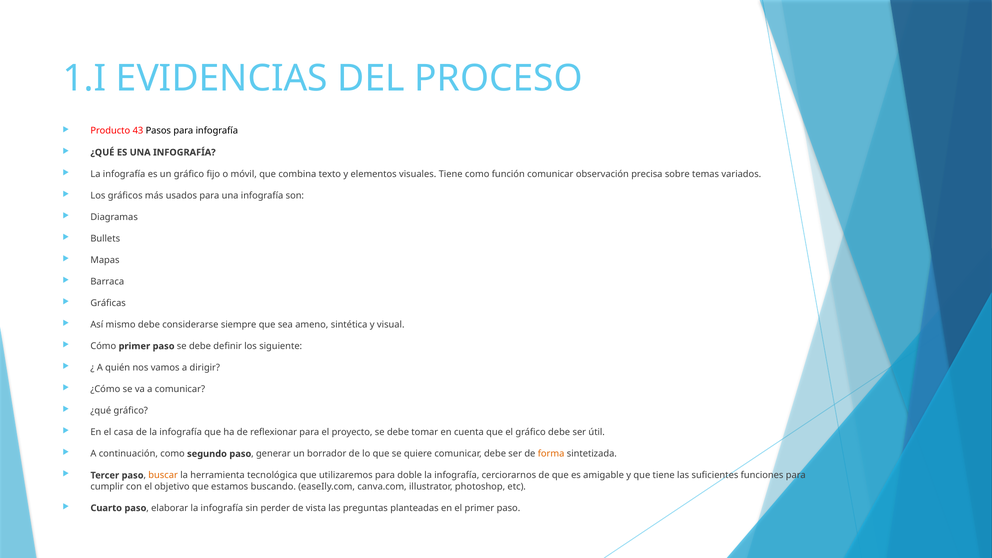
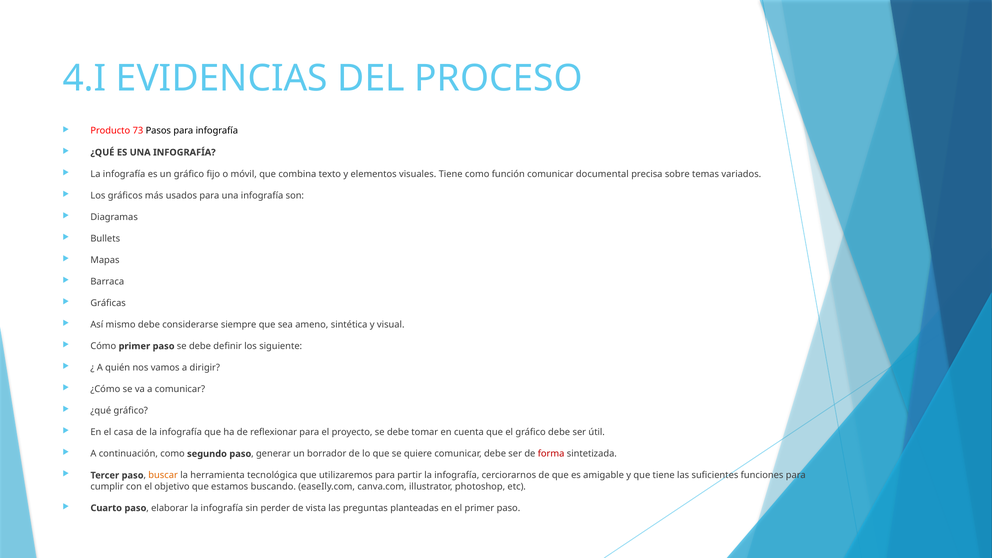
1.I: 1.I -> 4.I (84, 78)
43: 43 -> 73 (138, 131)
observación: observación -> documental (602, 174)
forma colour: orange -> red (551, 454)
doble: doble -> partir (410, 475)
